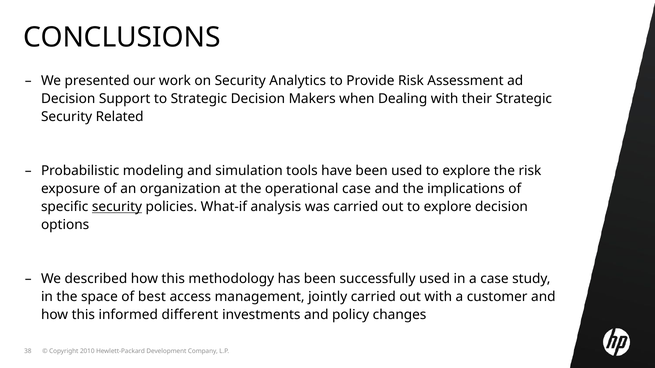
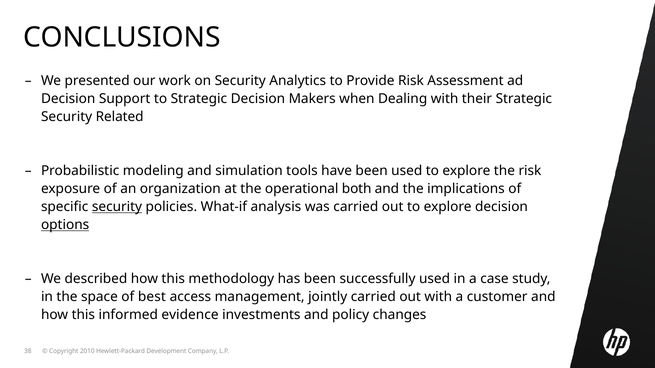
operational case: case -> both (357, 189)
options underline: none -> present (65, 225)
different: different -> evidence (190, 315)
